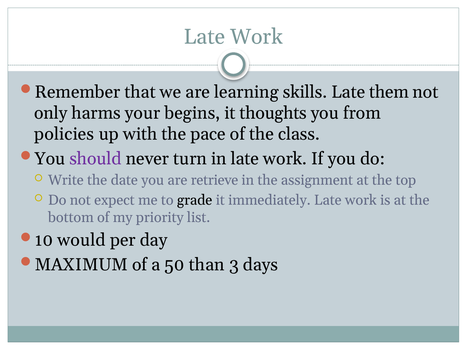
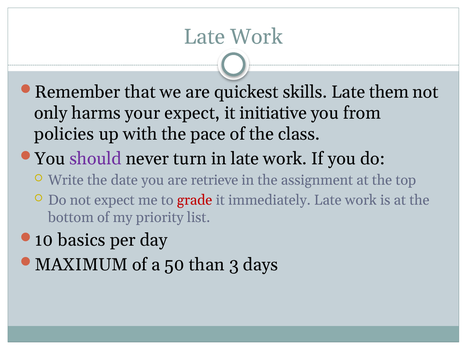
learning: learning -> quickest (246, 92)
your begins: begins -> expect (192, 113)
thoughts: thoughts -> initiative (273, 113)
grade colour: black -> red (195, 200)
would: would -> basics (82, 240)
